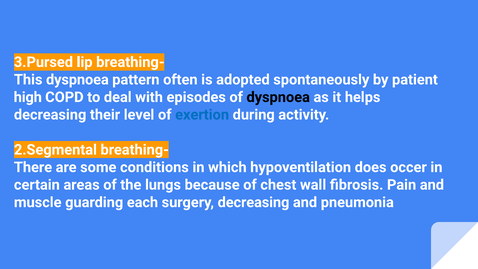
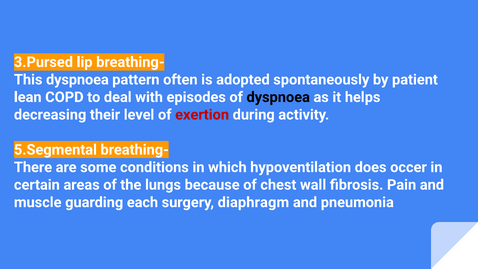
high: high -> lean (28, 97)
exertion colour: blue -> red (202, 115)
2.Segmental: 2.Segmental -> 5.Segmental (55, 150)
surgery decreasing: decreasing -> diaphragm (253, 202)
